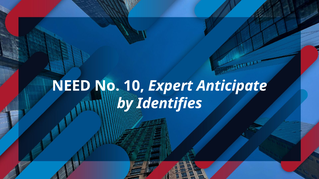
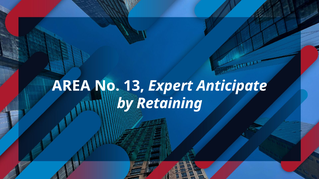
NEED: NEED -> AREA (71, 86)
10: 10 -> 13 (134, 86)
Identifies: Identifies -> Retaining (169, 104)
